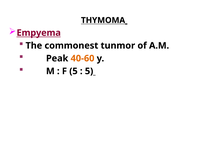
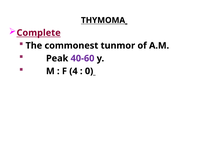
Empyema: Empyema -> Complete (39, 33)
40-60 colour: orange -> purple (82, 58)
F 5: 5 -> 4 (73, 71)
5: 5 -> 0 (89, 71)
